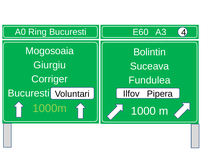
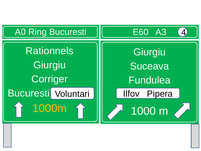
Mogosoaia: Mogosoaia -> Rationnels (50, 51)
Bolintin: Bolintin -> Giurgiu (150, 52)
1000m colour: light green -> yellow (50, 108)
